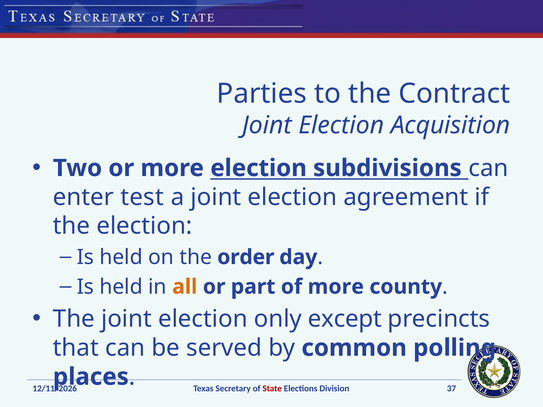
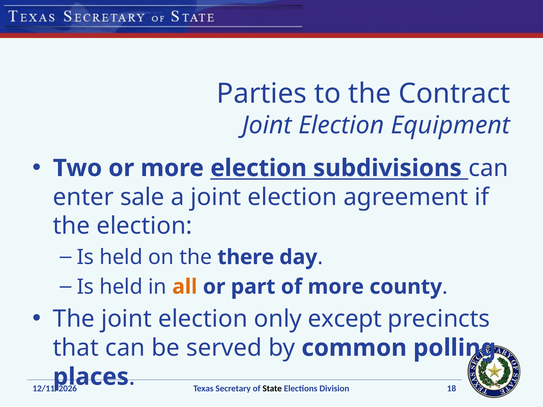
Acquisition: Acquisition -> Equipment (450, 125)
test: test -> sale (142, 197)
order: order -> there (246, 257)
State colour: red -> black (272, 389)
37: 37 -> 18 (452, 389)
